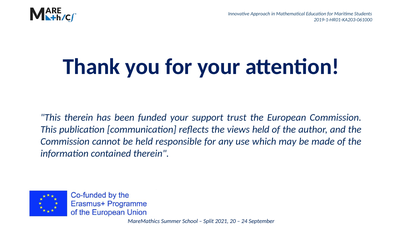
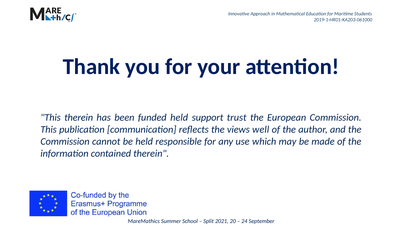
funded your: your -> held (179, 118)
views held: held -> well (261, 130)
